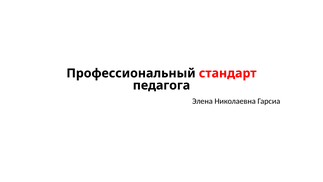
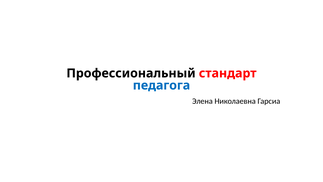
педагога colour: black -> blue (161, 85)
